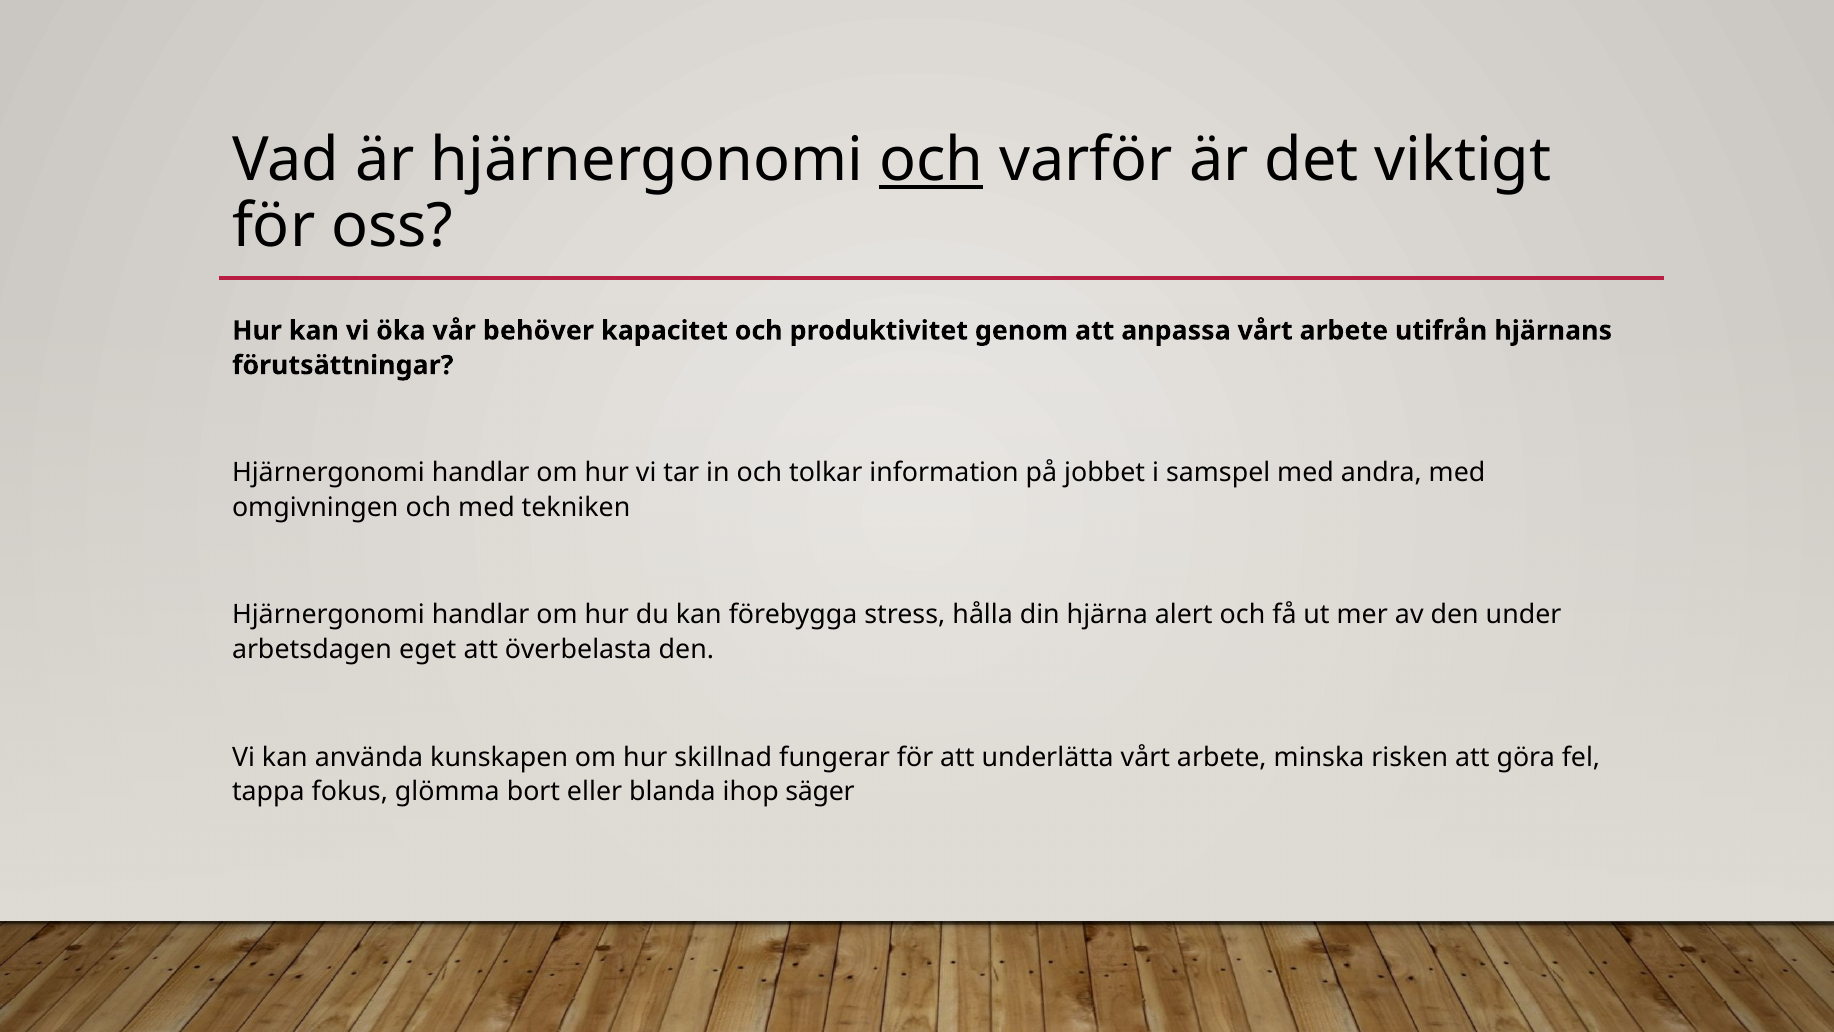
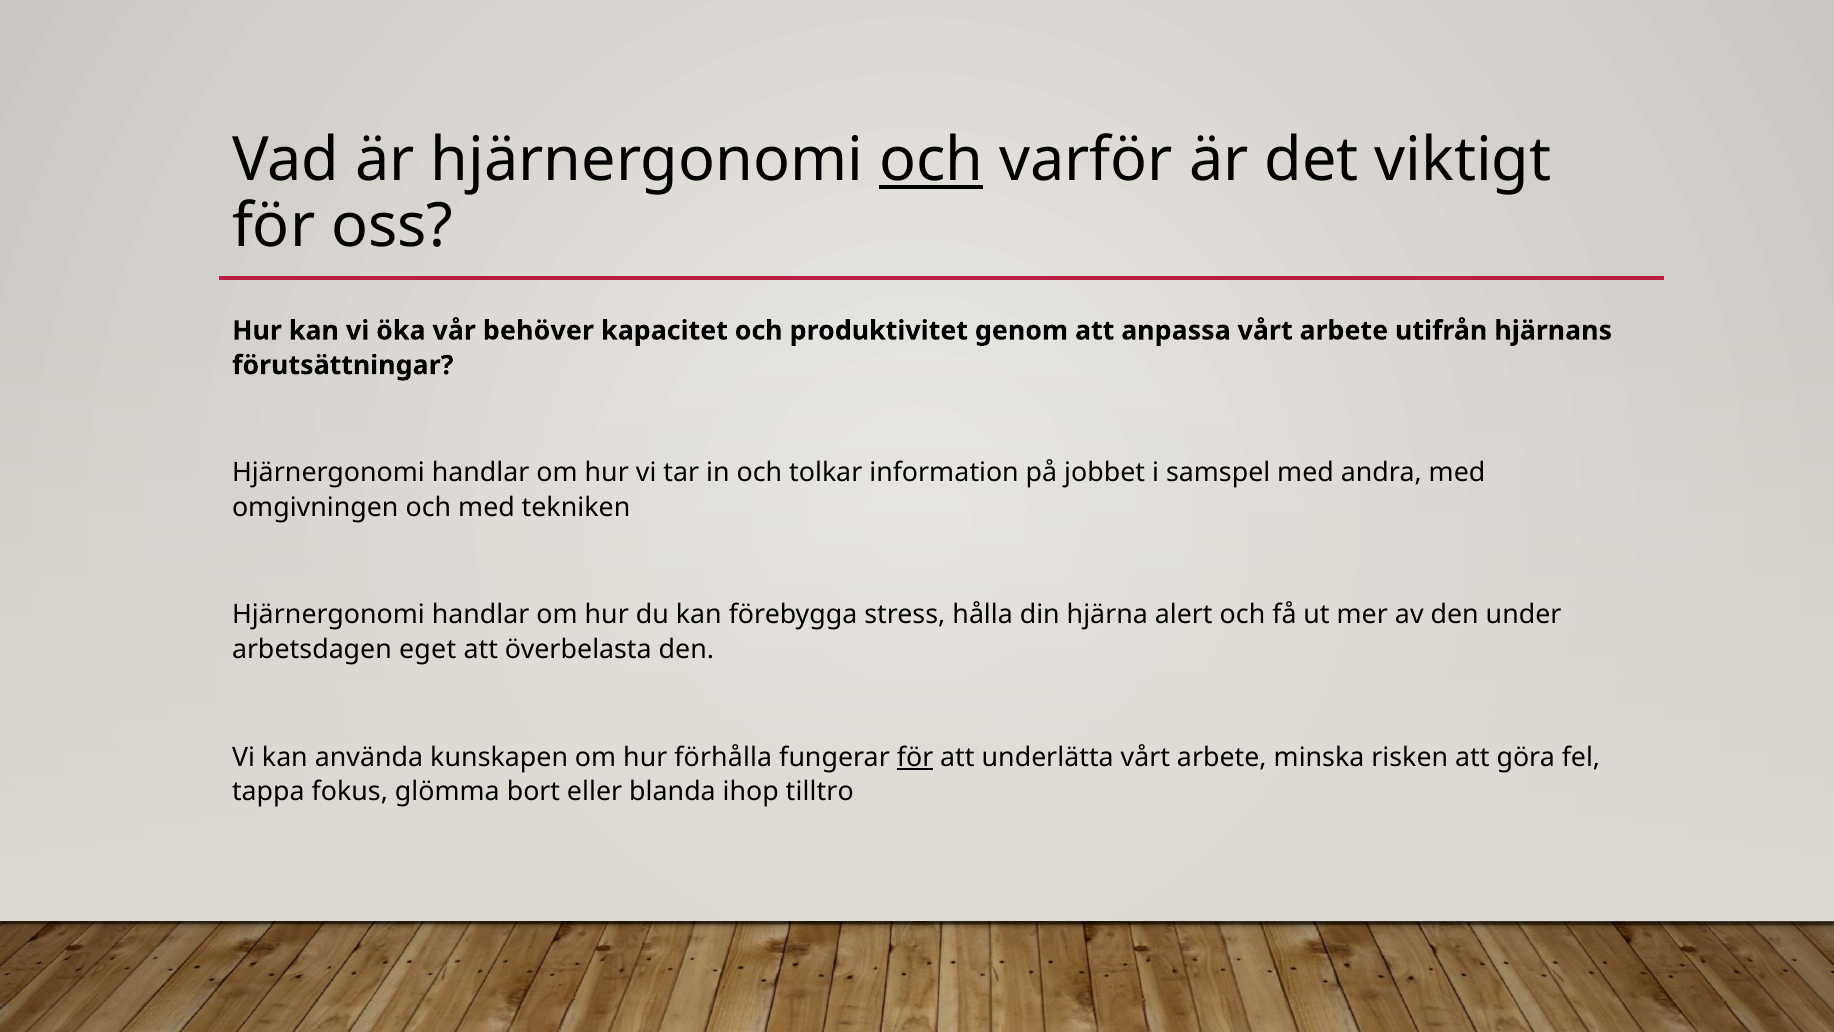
skillnad: skillnad -> förhålla (723, 757)
för underline: none -> present (915, 757)
säger: säger -> tilltro (820, 792)
